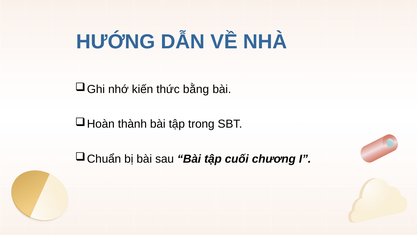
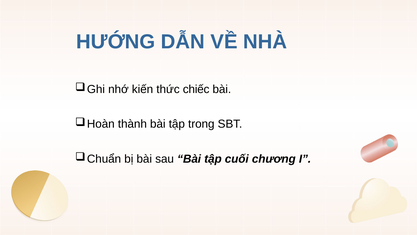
bằng: bằng -> chiếc (196, 89)
